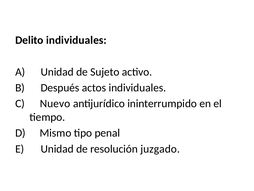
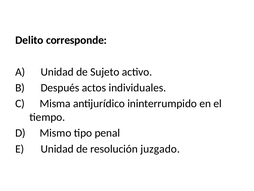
Delito individuales: individuales -> corresponde (76, 40)
Nuevo: Nuevo -> Misma (55, 103)
